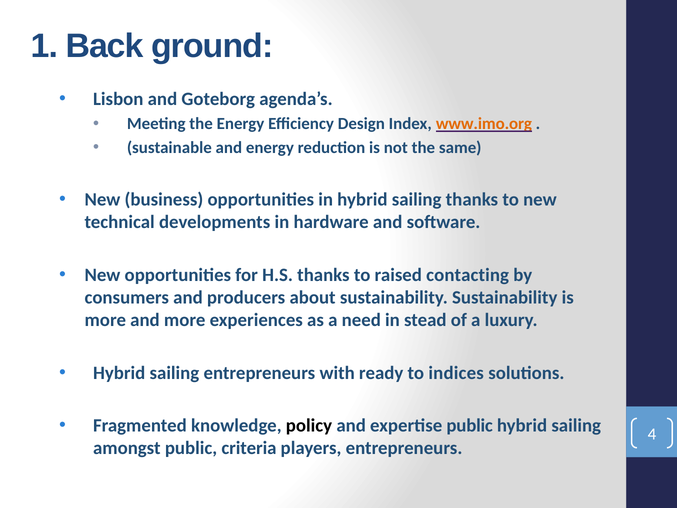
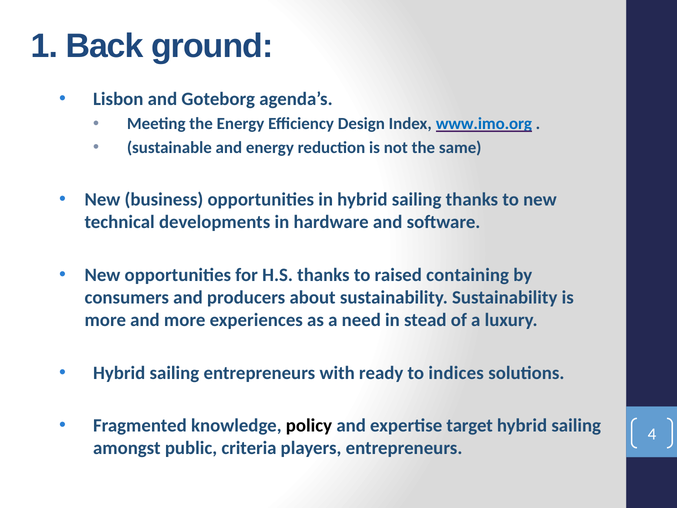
www.imo.org colour: orange -> blue (484, 124)
contacting: contacting -> containing (468, 275)
expertise public: public -> target (470, 425)
